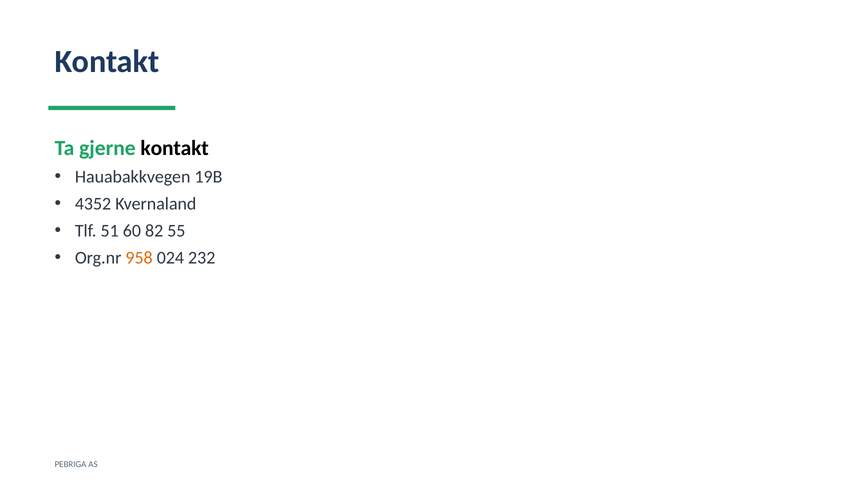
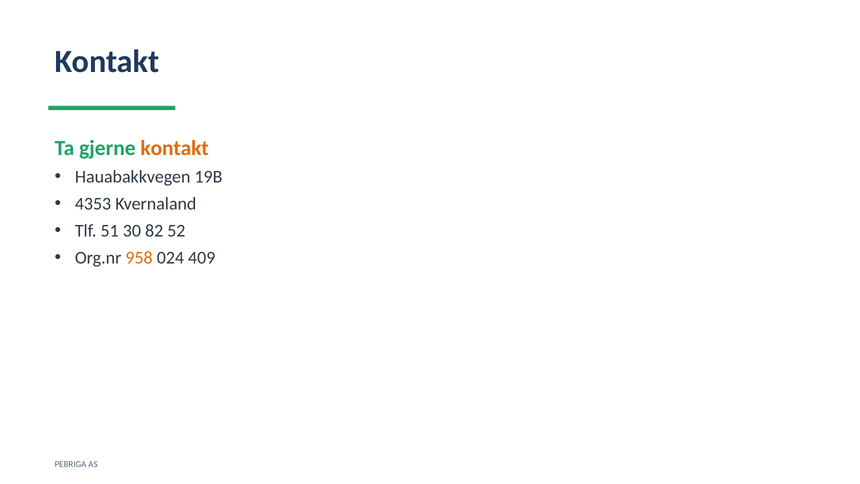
kontakt colour: black -> orange (175, 148)
4352: 4352 -> 4353 (93, 204)
60: 60 -> 30 (132, 231)
55: 55 -> 52 (176, 231)
232: 232 -> 409 (202, 258)
